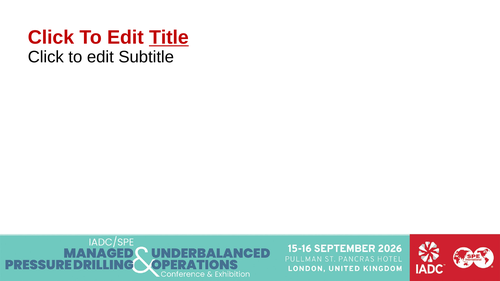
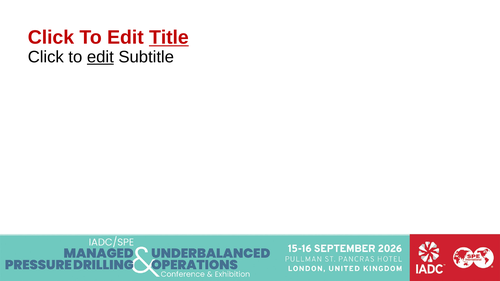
edit underline: none -> present (100, 57)
